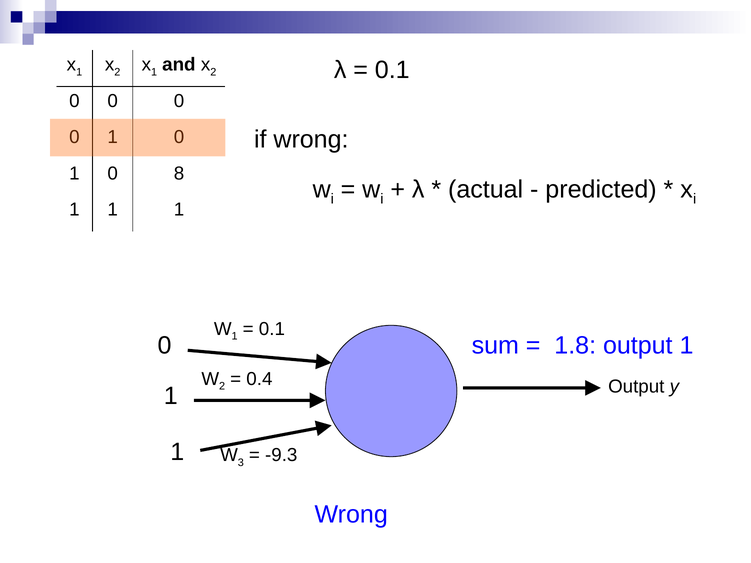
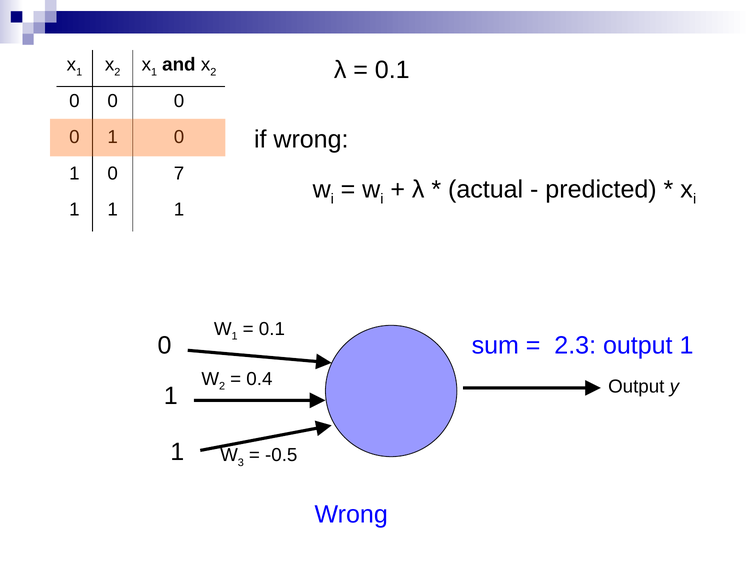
8: 8 -> 7 (179, 174)
1.8: 1.8 -> 2.3 (575, 346)
-9.3: -9.3 -> -0.5 (281, 455)
